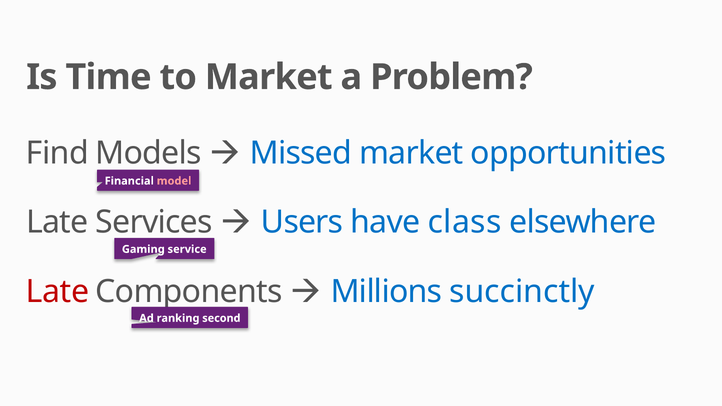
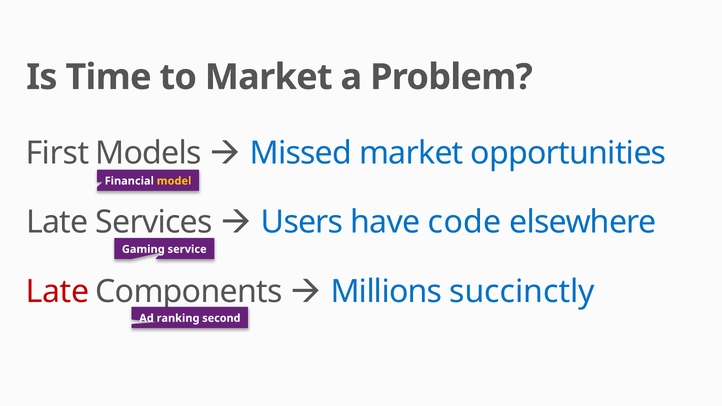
Find: Find -> First (57, 153)
model colour: pink -> yellow (174, 181)
class: class -> code (465, 222)
